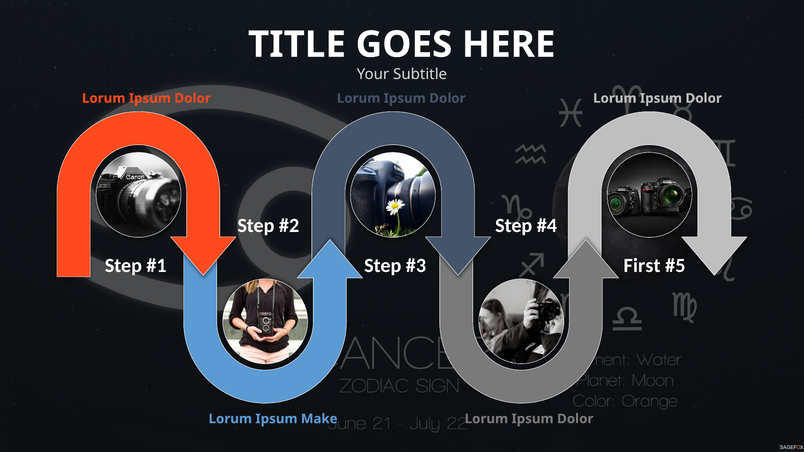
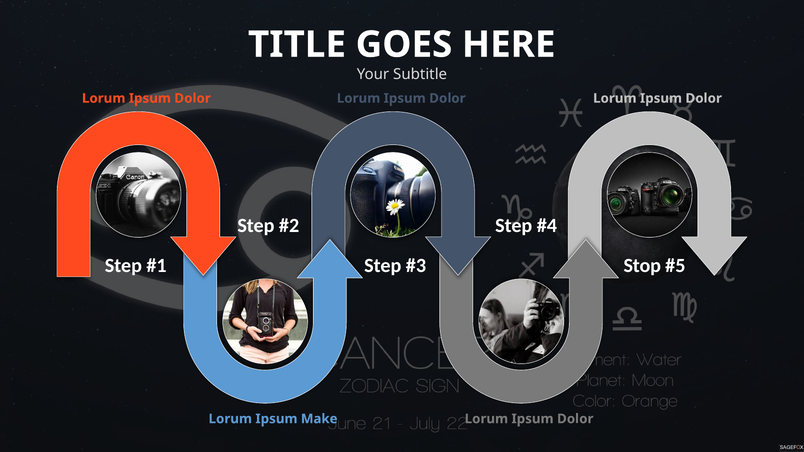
First: First -> Stop (642, 266)
